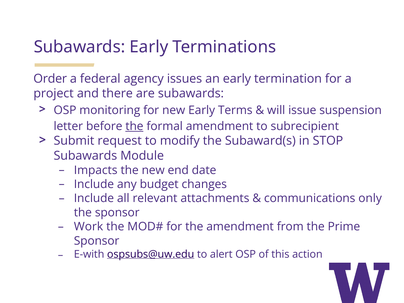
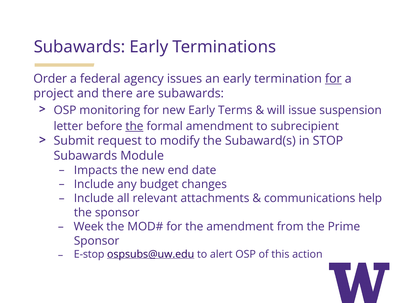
for underline: none -> present (333, 79)
only: only -> help (370, 198)
Work: Work -> Week (89, 227)
E-with: E-with -> E-stop (89, 254)
